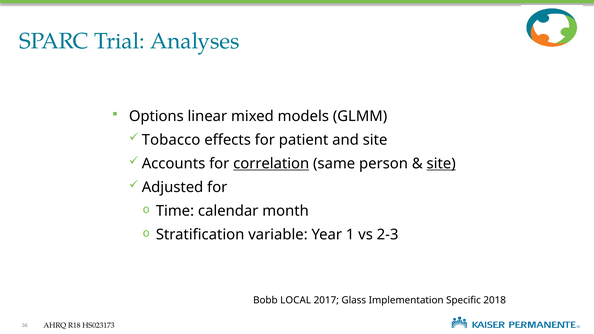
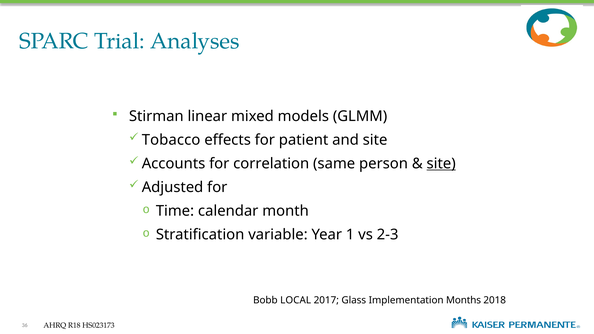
Options: Options -> Stirman (156, 116)
correlation underline: present -> none (271, 164)
Specific: Specific -> Months (464, 300)
